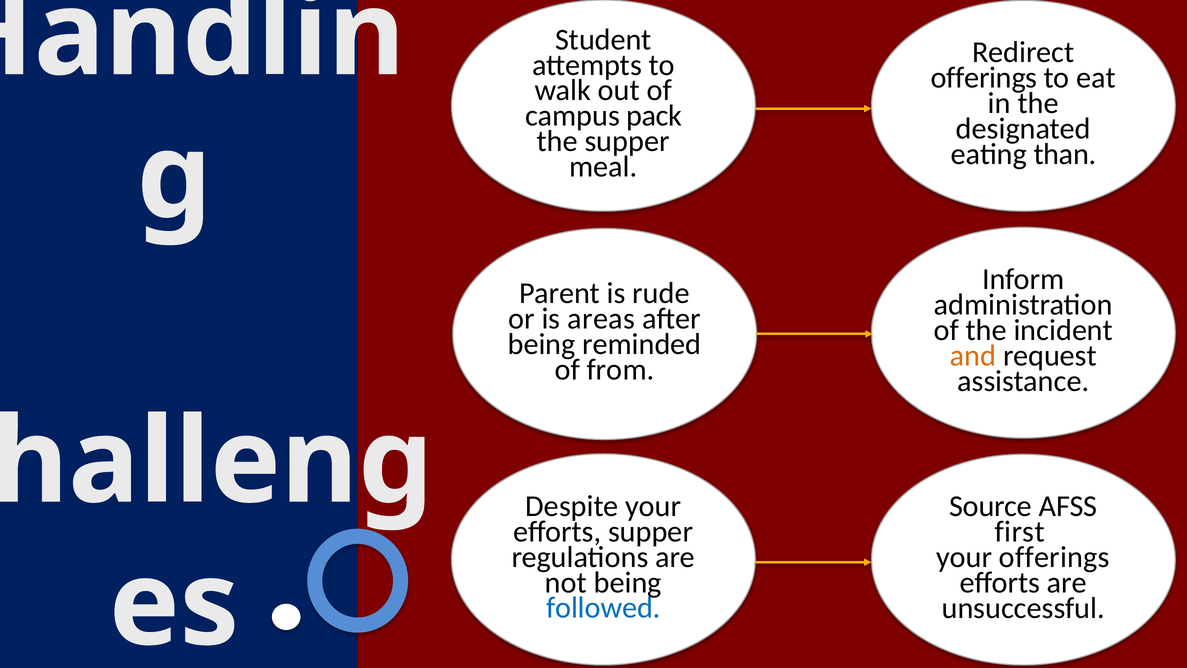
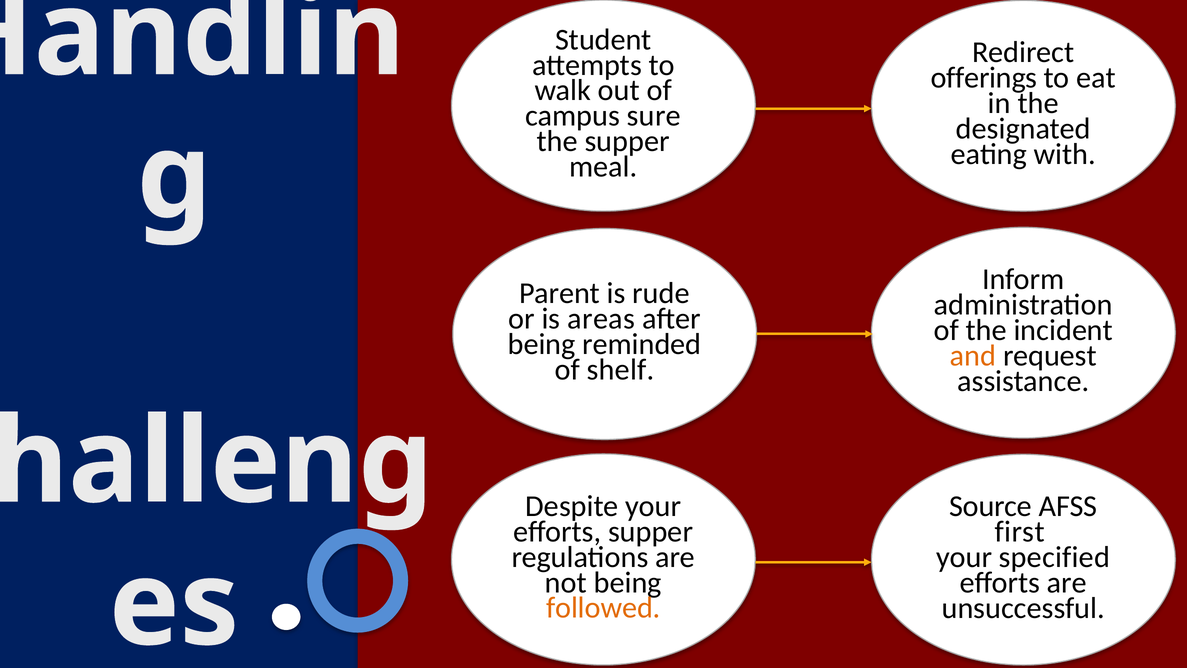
pack: pack -> sure (654, 116)
than: than -> with (1065, 154)
from: from -> shelf (620, 370)
your offerings: offerings -> specified (1054, 557)
followed colour: blue -> orange (603, 608)
